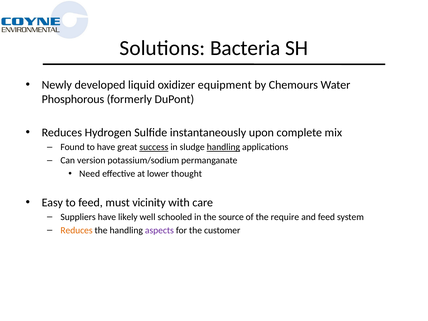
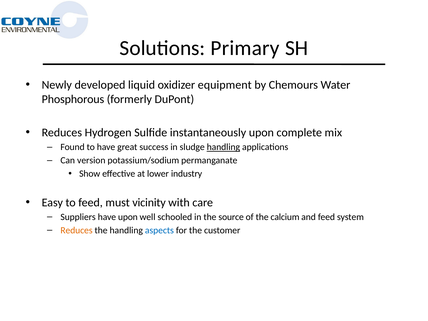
Bacteria: Bacteria -> Primary (245, 48)
success underline: present -> none (154, 147)
Need: Need -> Show (90, 174)
thought: thought -> industry (187, 174)
have likely: likely -> upon (128, 217)
require: require -> calcium (285, 217)
aspects colour: purple -> blue (159, 230)
